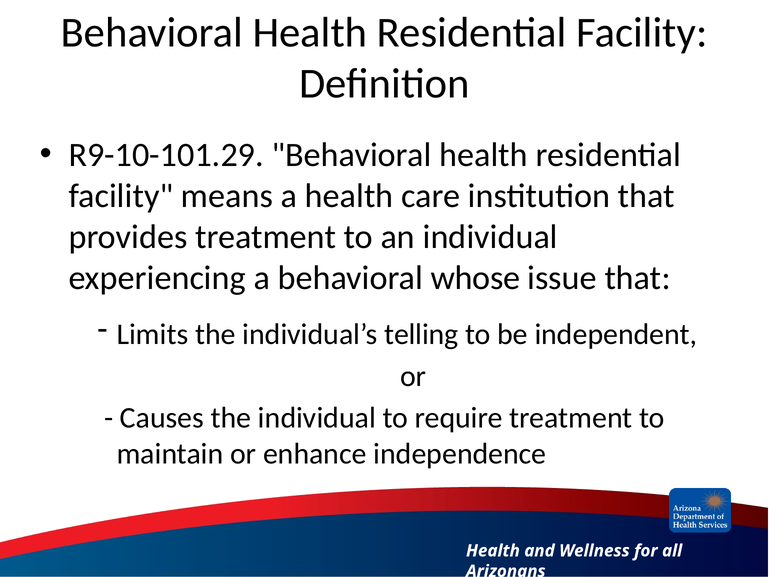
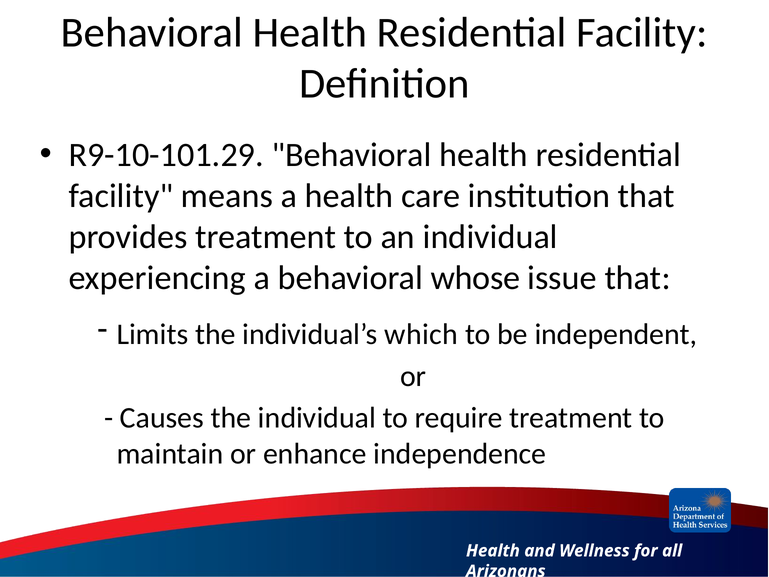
telling: telling -> which (421, 334)
